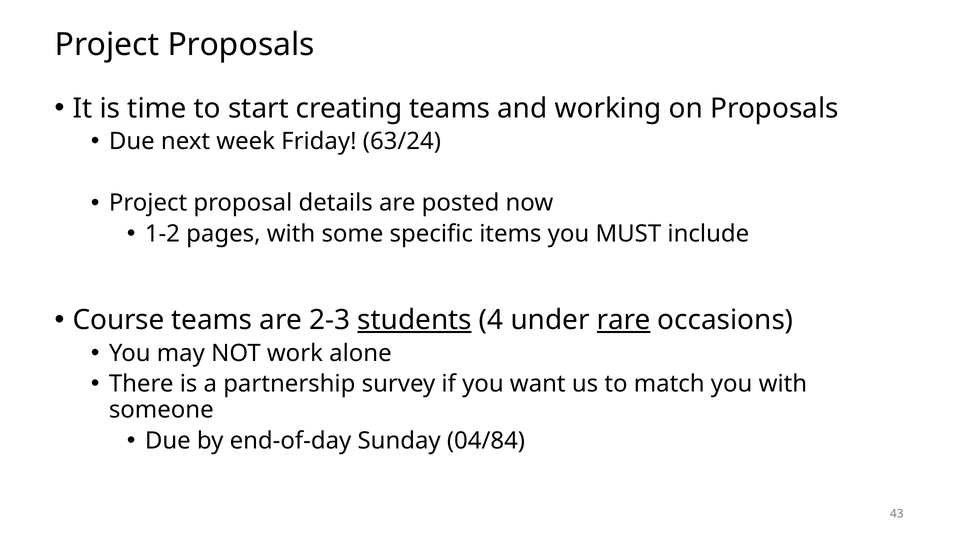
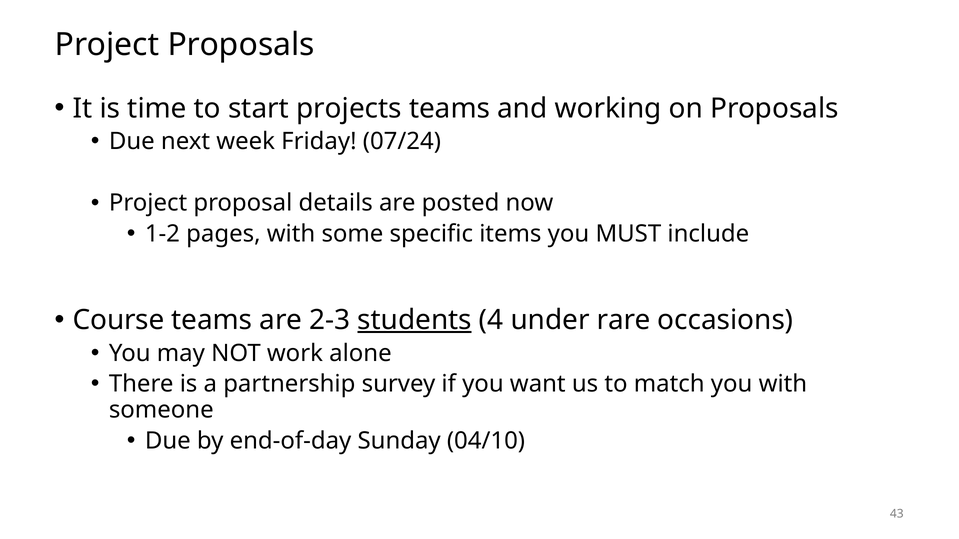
creating: creating -> projects (349, 108)
63/24: 63/24 -> 07/24 (402, 142)
rare underline: present -> none (624, 320)
04/84: 04/84 -> 04/10 (486, 441)
